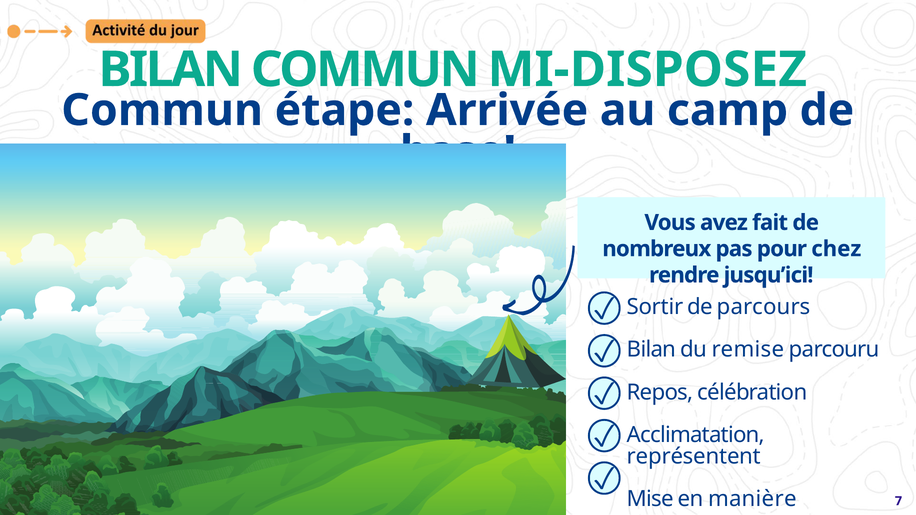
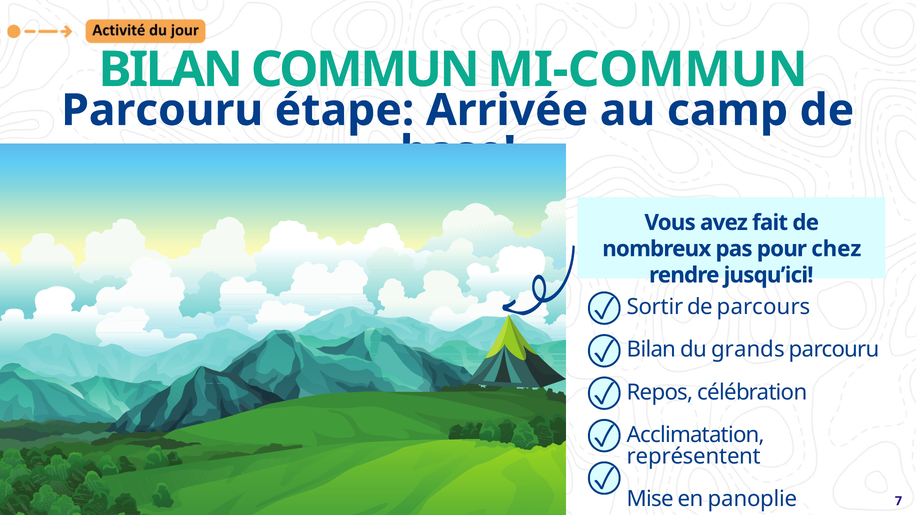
MI-DISPOSEZ: MI-DISPOSEZ -> MI-COMMUN (648, 70)
Commun: Commun -> Parcouru (162, 110)
remise: remise -> grands (748, 350)
manière: manière -> panoplie (753, 499)
